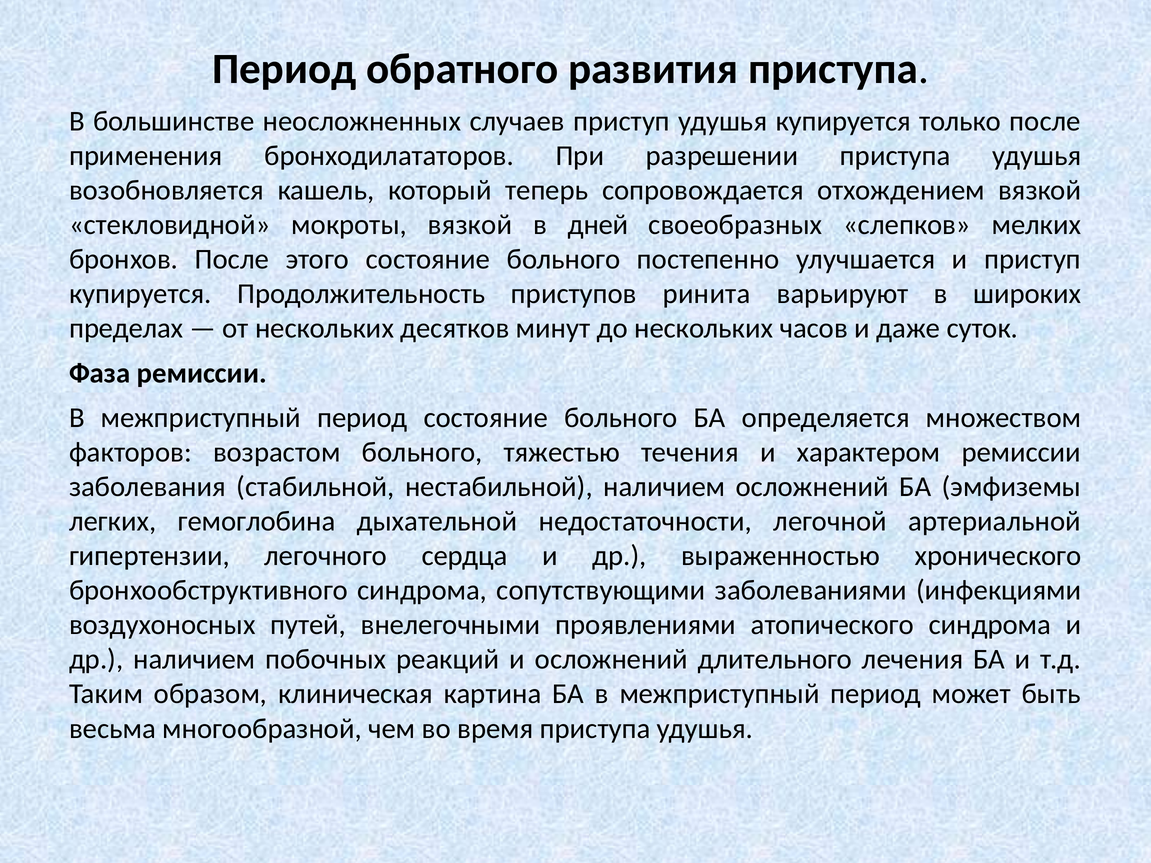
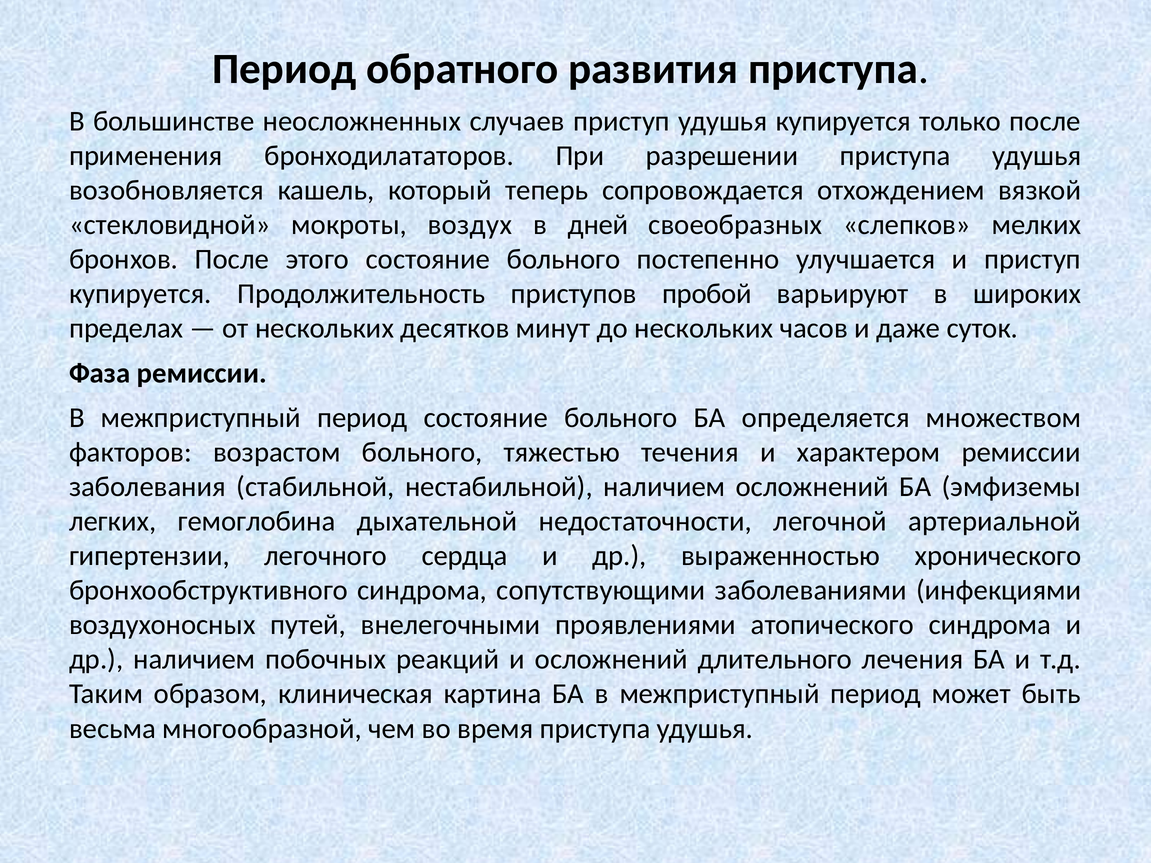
мокроты вязкой: вязкой -> воздух (470, 225)
ринита: ринита -> пробой (707, 294)
